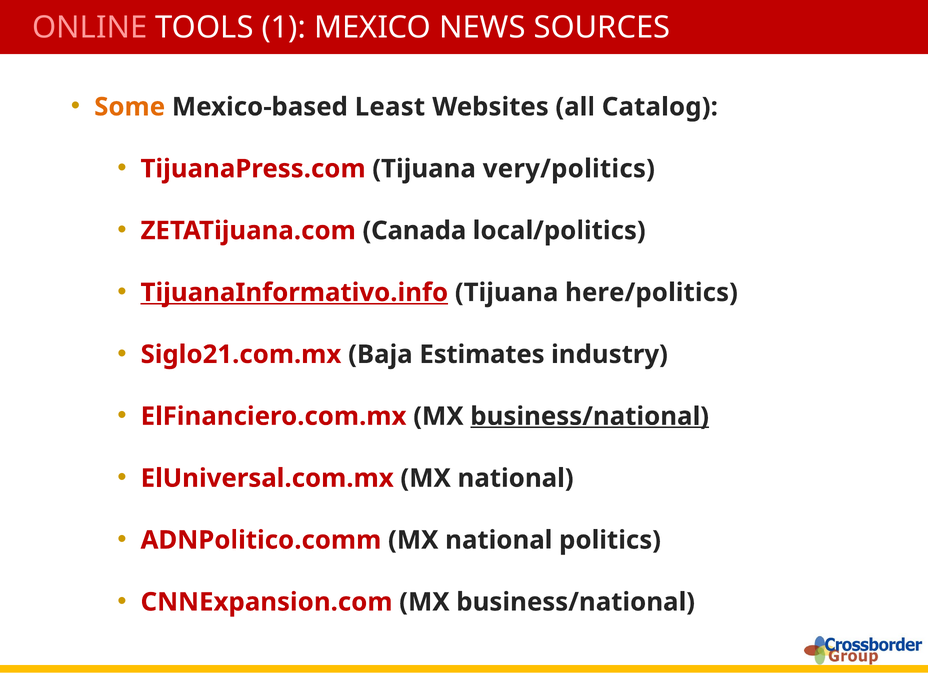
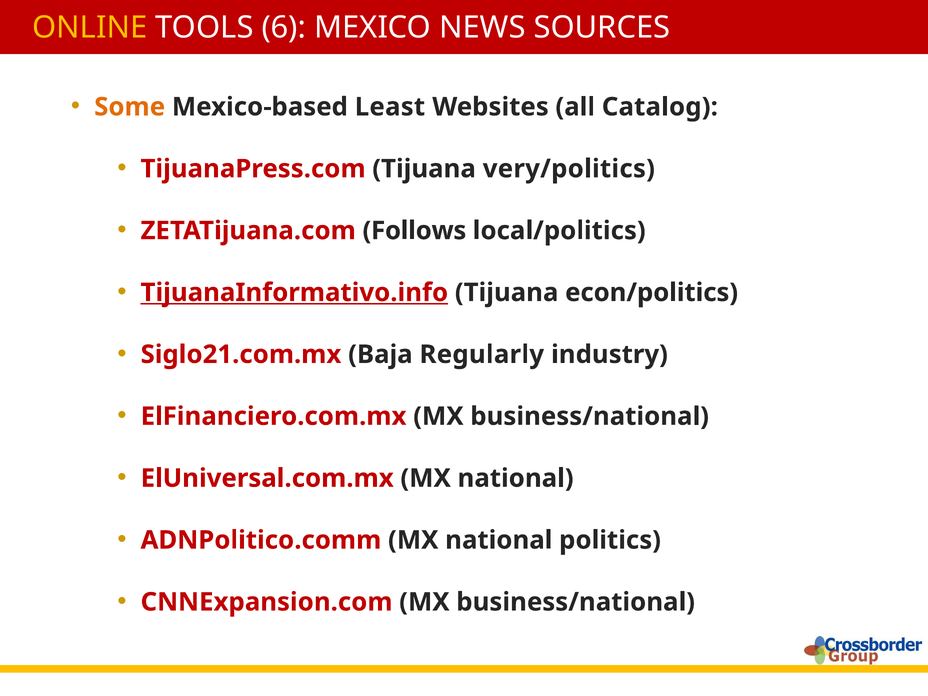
ONLINE colour: pink -> yellow (90, 27)
1: 1 -> 6 (284, 27)
Canada: Canada -> Follows (414, 231)
here/politics: here/politics -> econ/politics (652, 293)
Estimates: Estimates -> Regularly (482, 354)
business/national underline: present -> none (590, 416)
